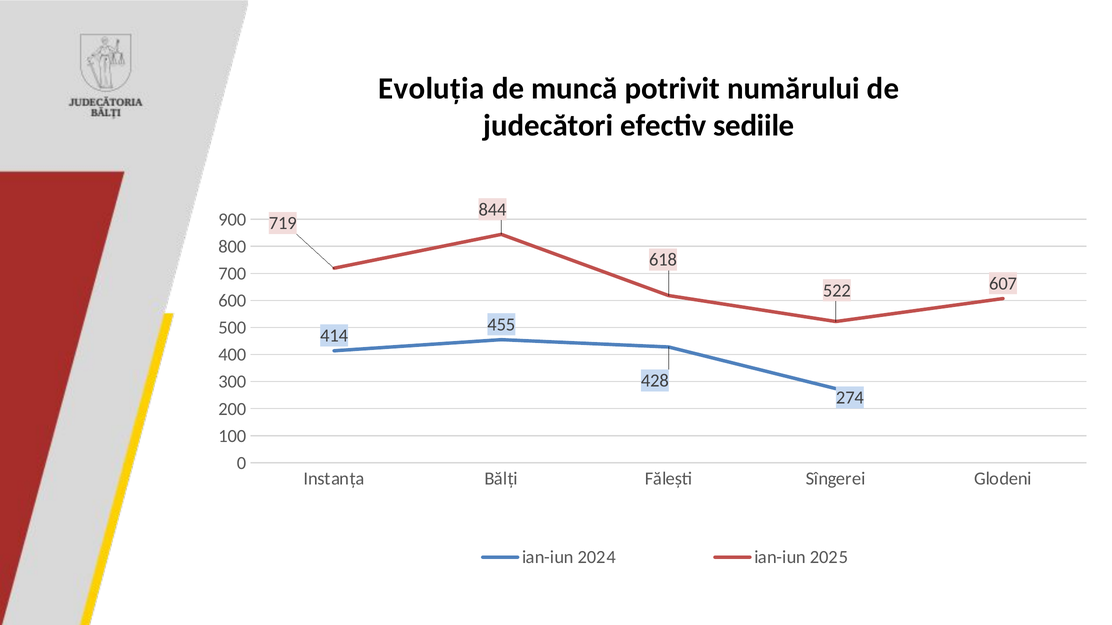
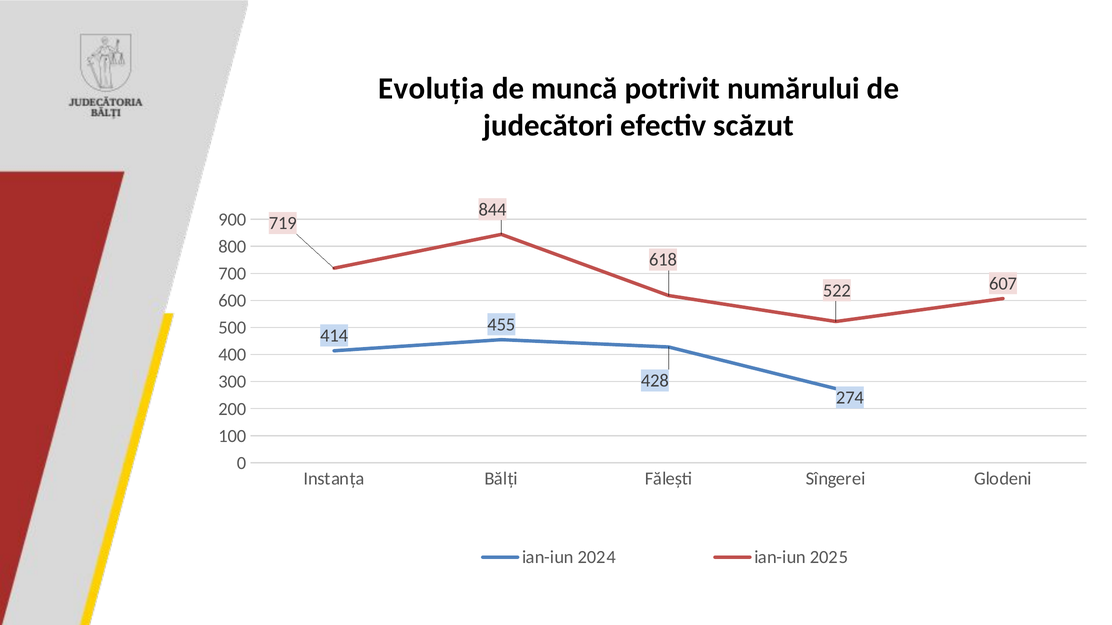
sediile: sediile -> scăzut (754, 126)
